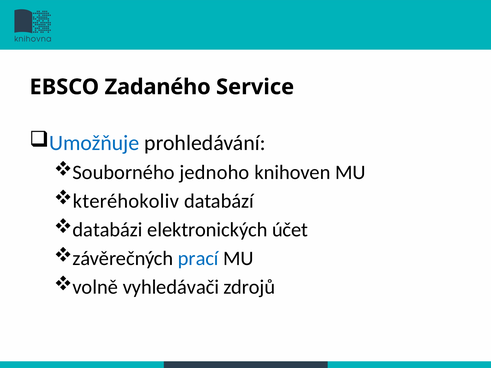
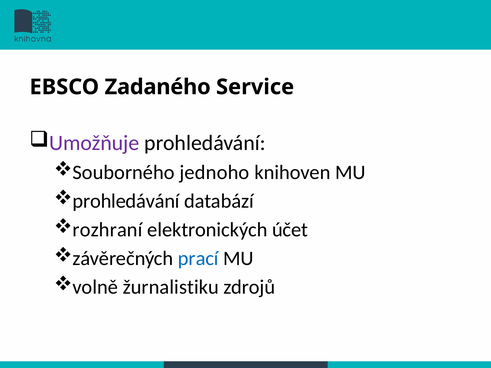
Umožňuje colour: blue -> purple (94, 143)
kteréhokoliv: kteréhokoliv -> prohledávání (126, 201)
databázi: databázi -> rozhraní (108, 230)
vyhledávači: vyhledávači -> žurnalistiku (171, 287)
